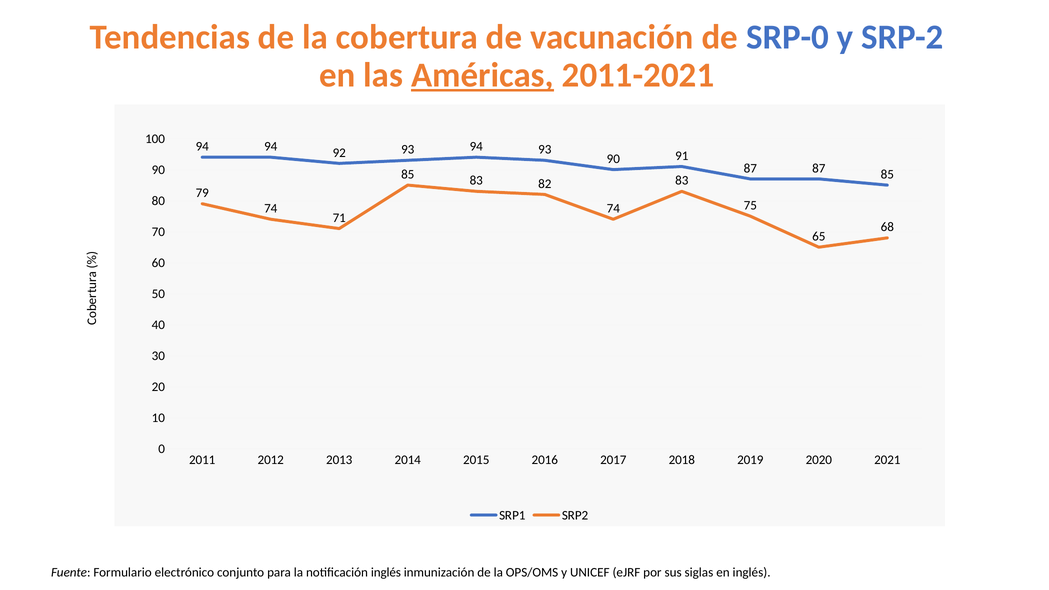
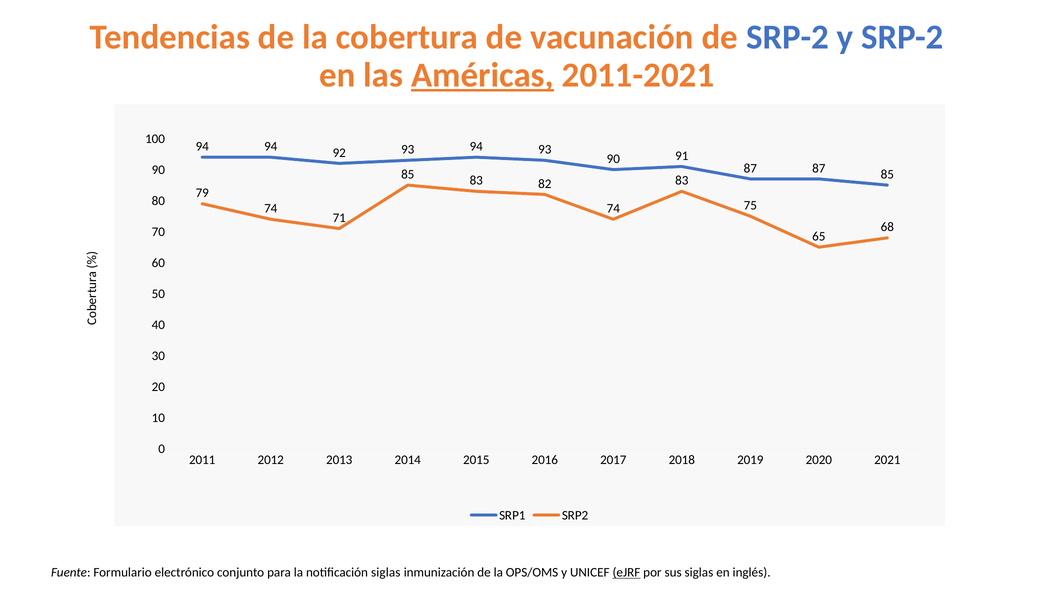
de SRP-0: SRP-0 -> SRP-2 (788, 37)
notificación inglés: inglés -> siglas (386, 573)
eJRF underline: none -> present (626, 573)
